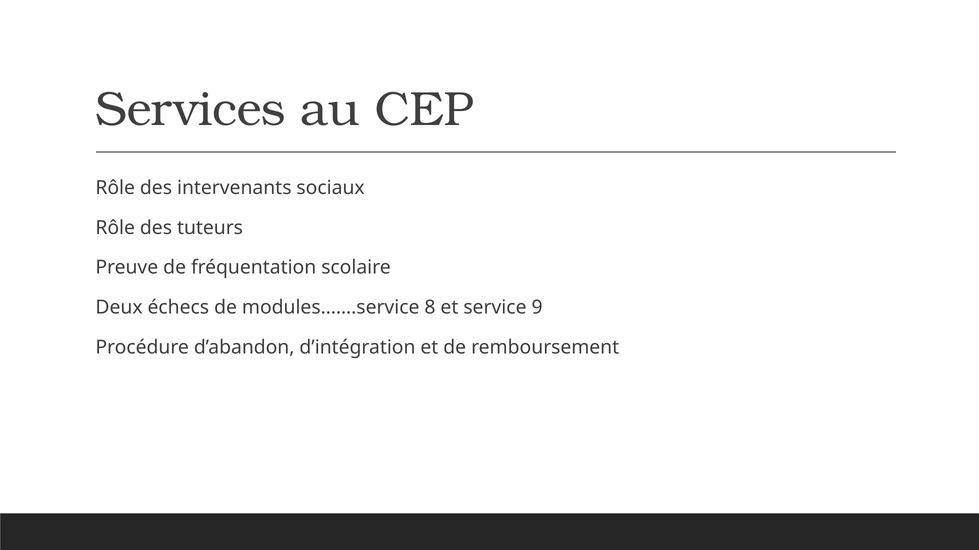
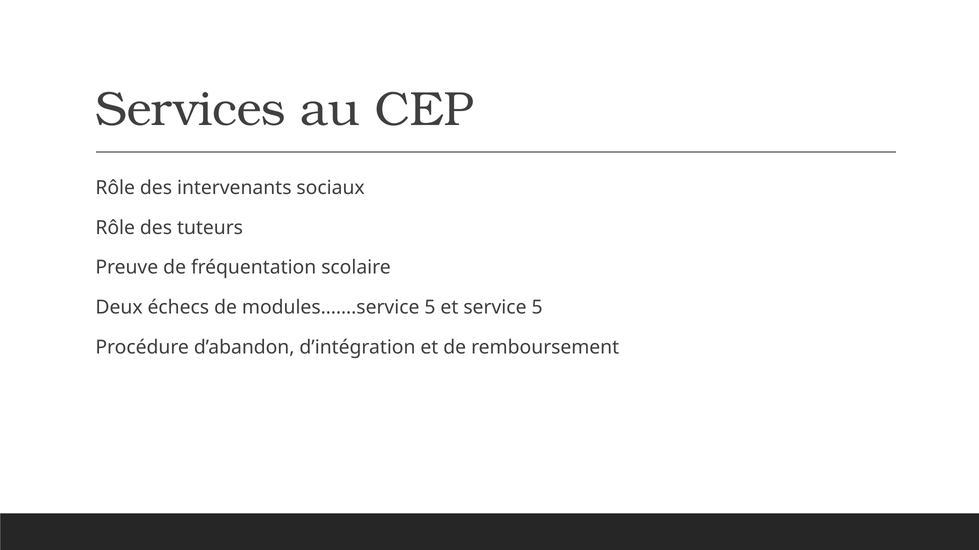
modules…….service 8: 8 -> 5 (430, 308)
service 9: 9 -> 5 (537, 308)
